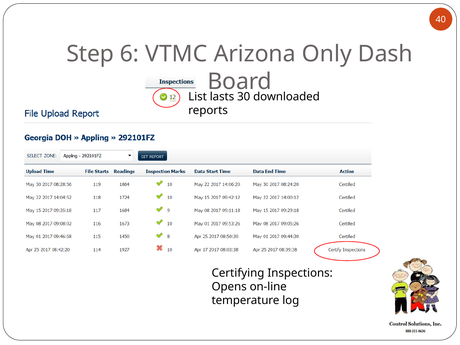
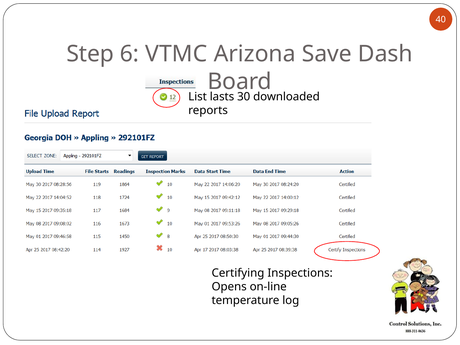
Only: Only -> Save (327, 54)
